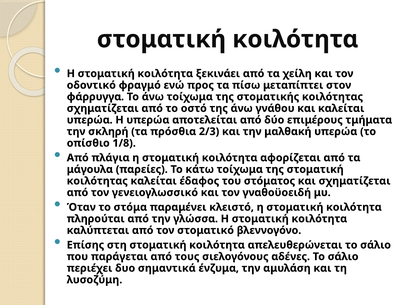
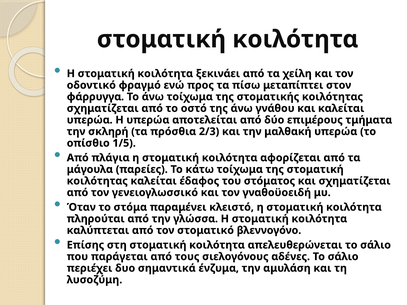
1/8: 1/8 -> 1/5 (124, 143)
